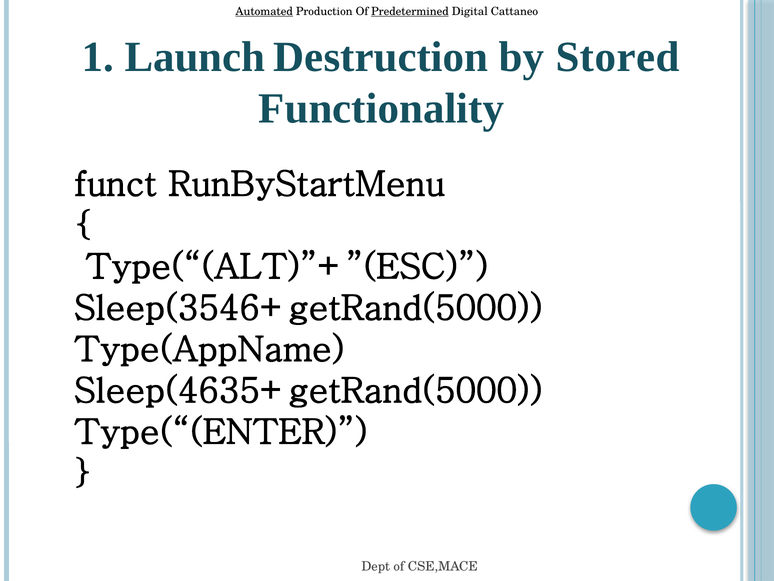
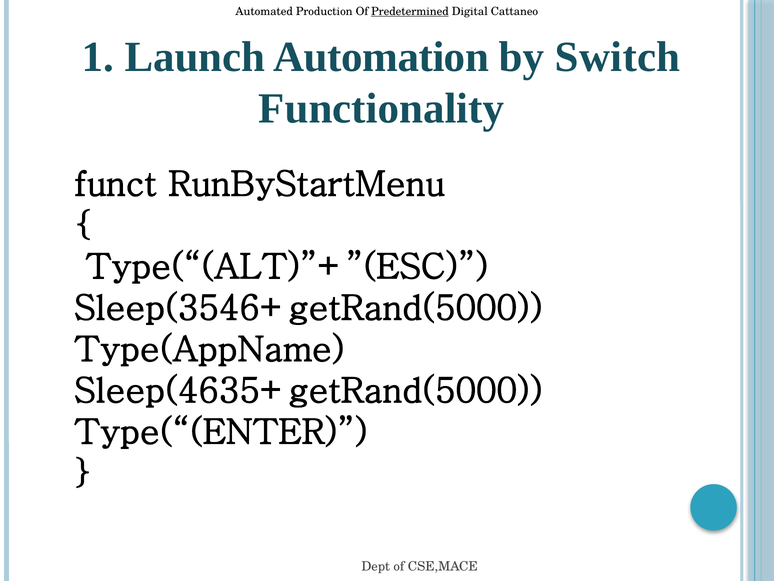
Automated underline: present -> none (264, 11)
Destruction: Destruction -> Automation (381, 57)
Stored: Stored -> Switch (618, 57)
